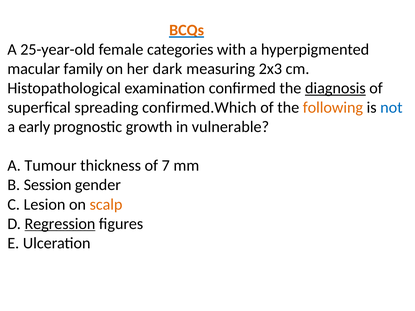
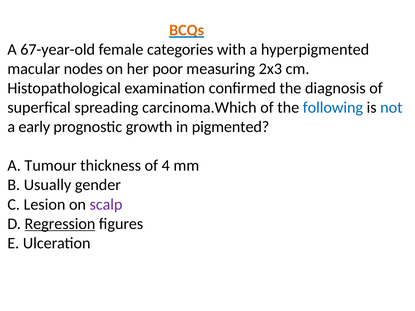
25-year-old: 25-year-old -> 67-year-old (58, 50)
family: family -> nodes (83, 69)
dark: dark -> poor (168, 69)
diagnosis underline: present -> none (335, 88)
confirmed.Which: confirmed.Which -> carcinoma.Which (199, 108)
following colour: orange -> blue (333, 108)
vulnerable: vulnerable -> pigmented (231, 127)
7: 7 -> 4 (166, 166)
Session: Session -> Usually (48, 185)
scalp colour: orange -> purple (106, 205)
